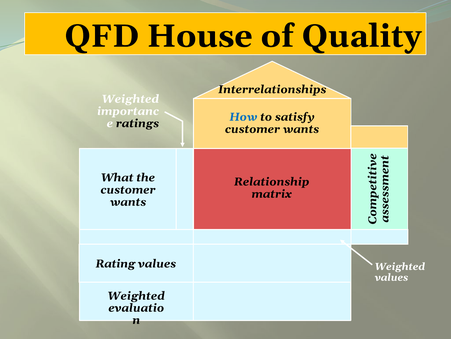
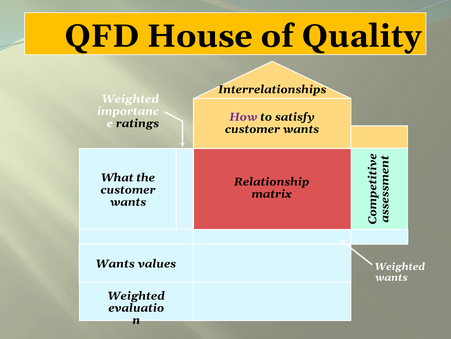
How colour: blue -> purple (243, 117)
Rating: Rating -> Wants (115, 263)
values: values -> wants (391, 277)
